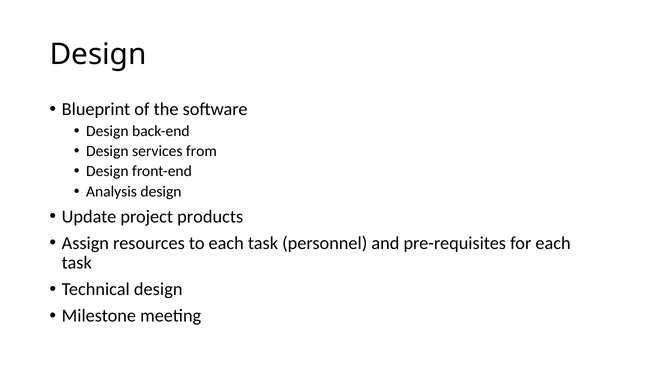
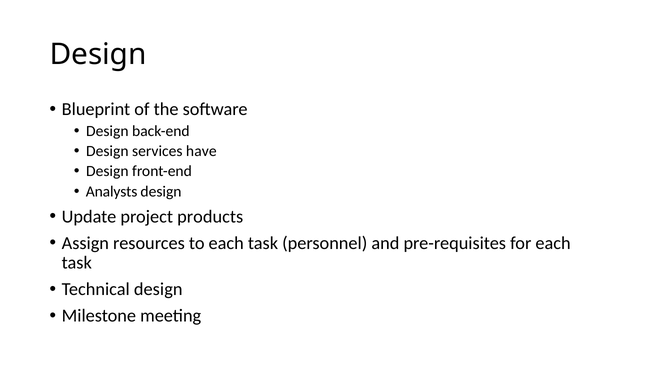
from: from -> have (201, 151)
Analysis: Analysis -> Analysts (112, 192)
